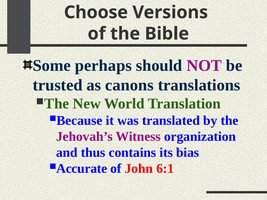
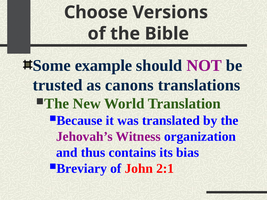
perhaps: perhaps -> example (103, 66)
Accurate: Accurate -> Breviary (82, 169)
6:1: 6:1 -> 2:1 (165, 169)
